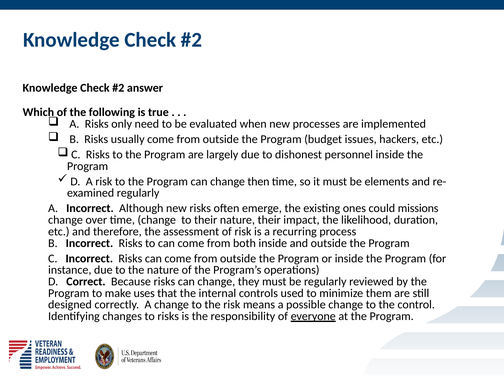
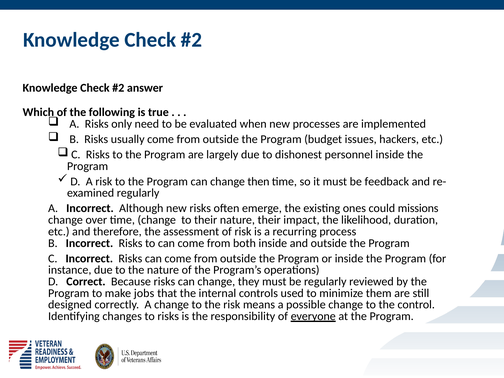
elements: elements -> feedback (387, 181)
uses: uses -> jobs (144, 293)
